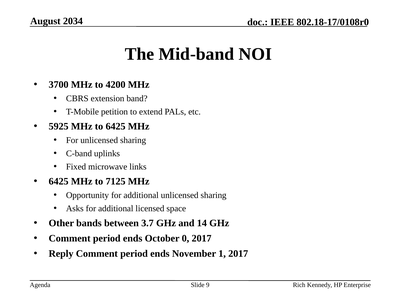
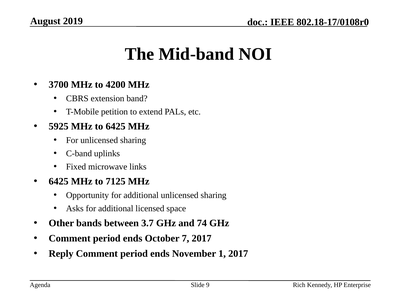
2034: 2034 -> 2019 (73, 21)
14: 14 -> 74 (202, 224)
0: 0 -> 7 (185, 239)
